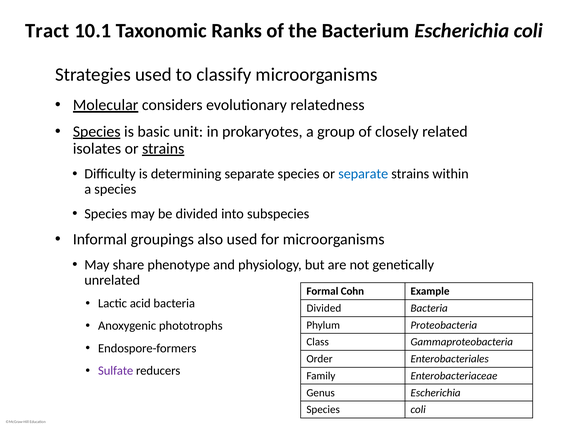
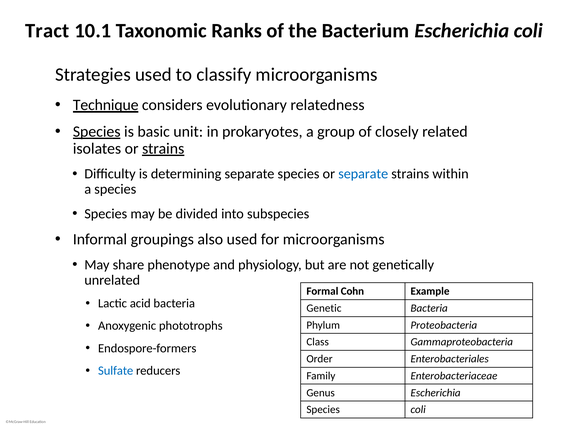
Molecular: Molecular -> Technique (106, 105)
Divided: Divided -> Genetic (324, 308)
Sulfate colour: purple -> blue (116, 371)
